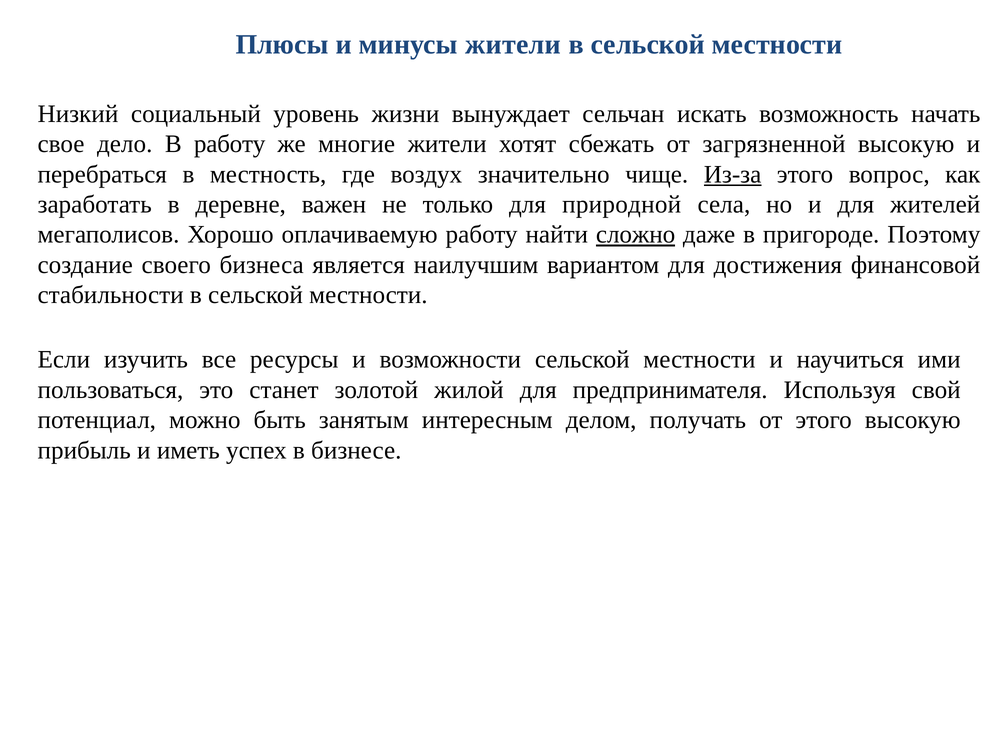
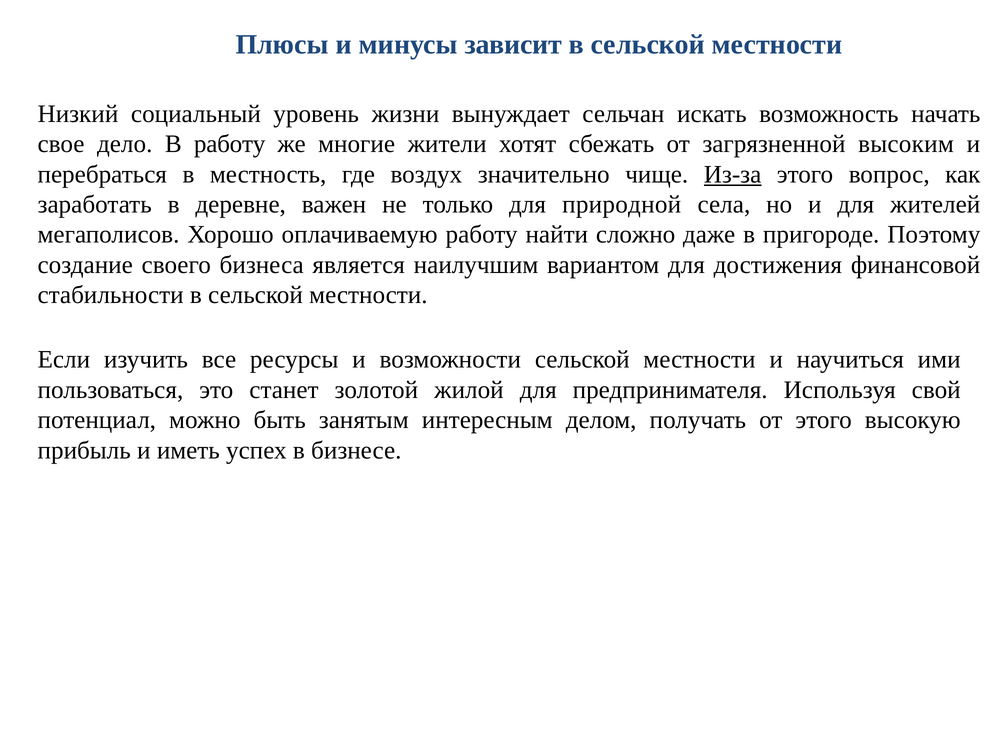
минусы жители: жители -> зависит (513, 44)
загрязненной высокую: высокую -> высоким (906, 144)
сложно underline: present -> none (636, 235)
